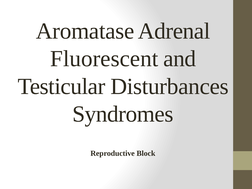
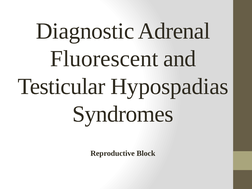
Aromatase: Aromatase -> Diagnostic (85, 31)
Disturbances: Disturbances -> Hypospadias (169, 86)
